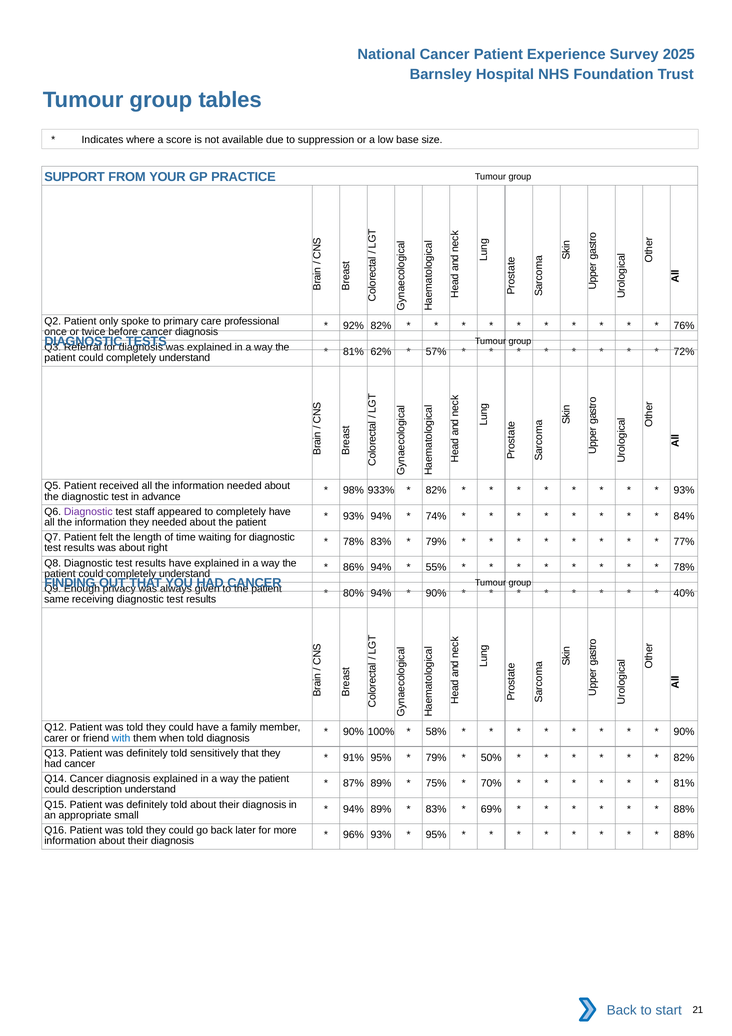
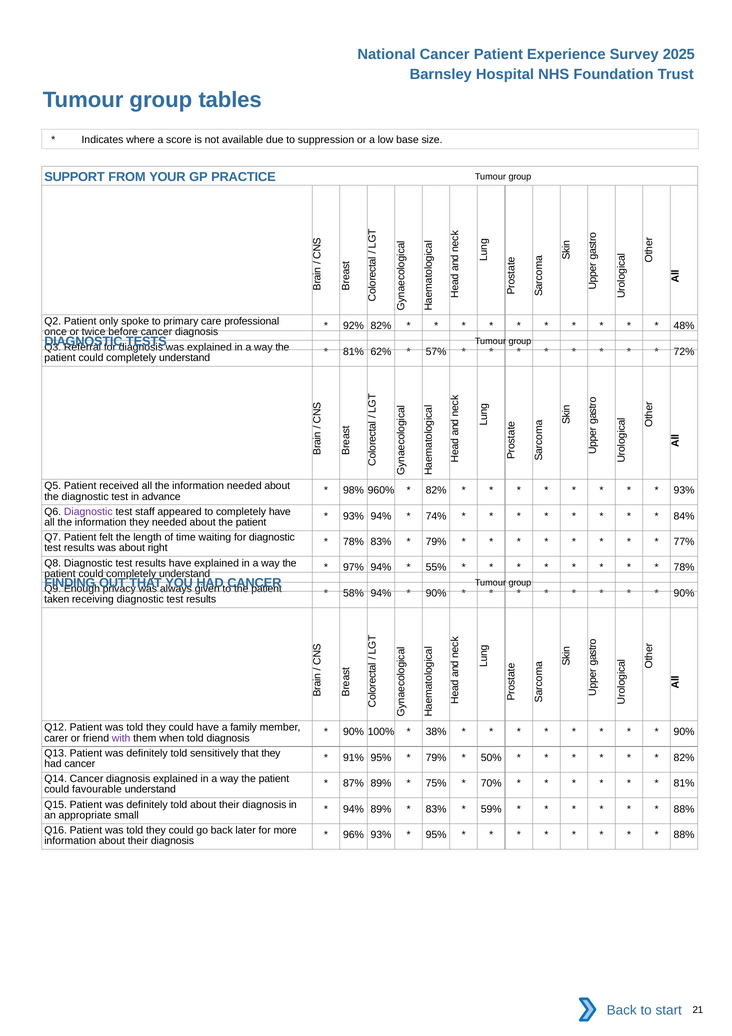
76%: 76% -> 48% (684, 326)
933%: 933% -> 960% (381, 490)
86%: 86% -> 97% (353, 567)
80%: 80% -> 58% (353, 593)
40%: 40% -> 90% (684, 593)
same: same -> taken (57, 599)
58%: 58% -> 38% (436, 732)
with colour: blue -> purple (121, 738)
description: description -> favourable (97, 789)
69%: 69% -> 59% (491, 809)
